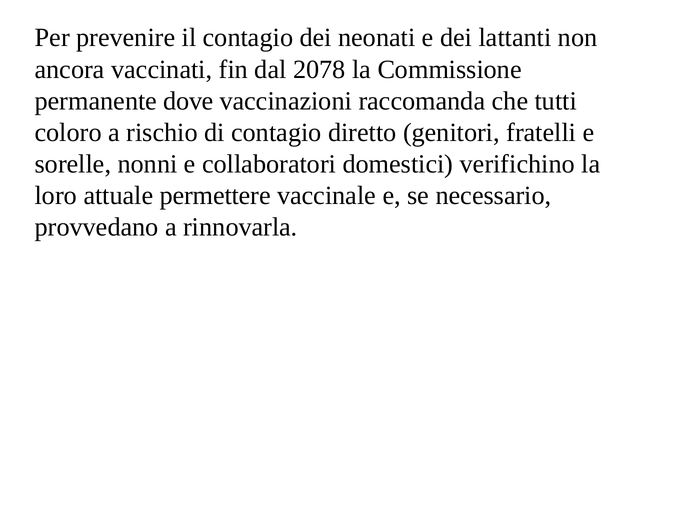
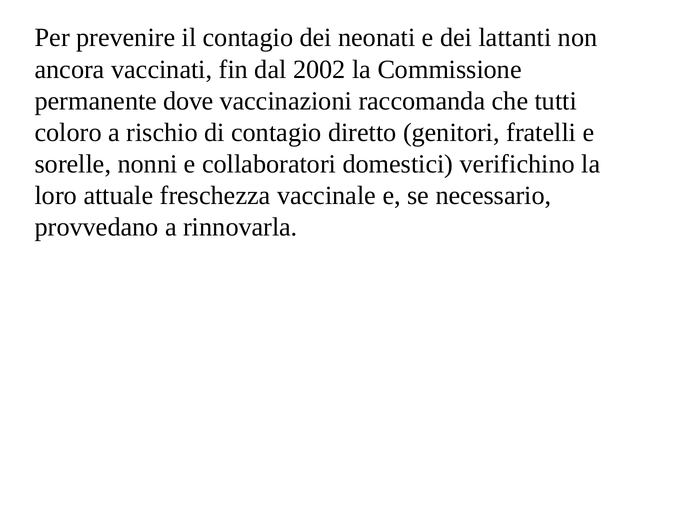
2078: 2078 -> 2002 (319, 69)
permettere: permettere -> freschezza (215, 196)
